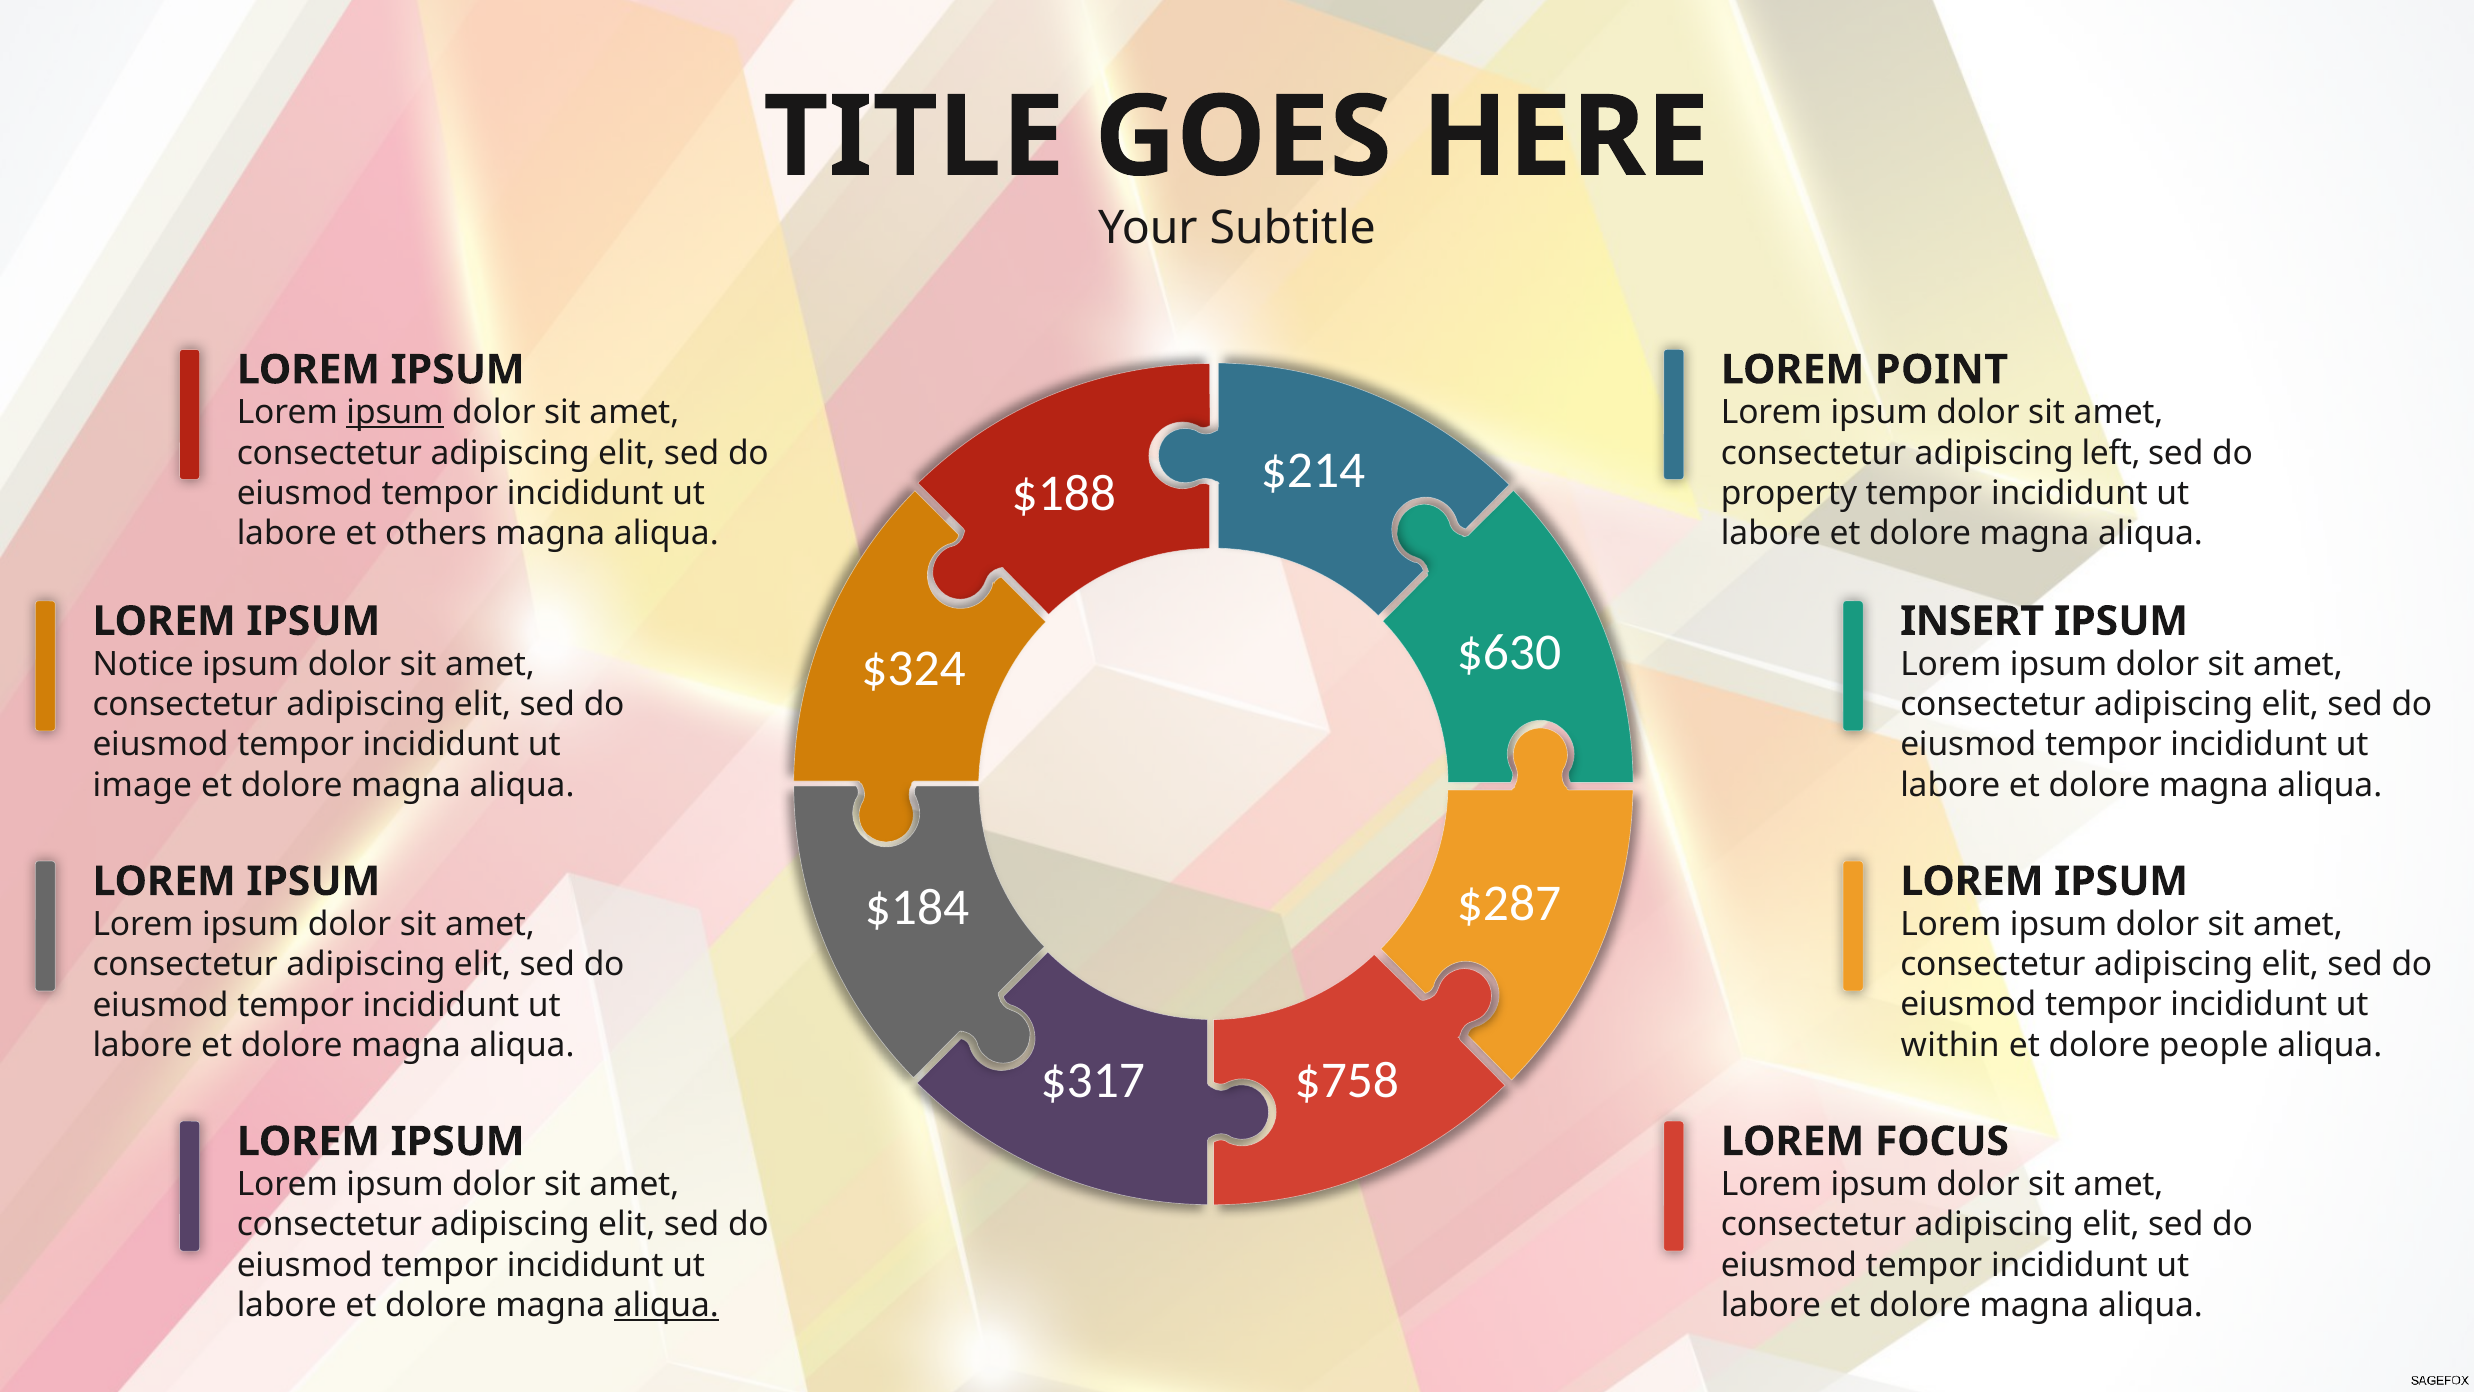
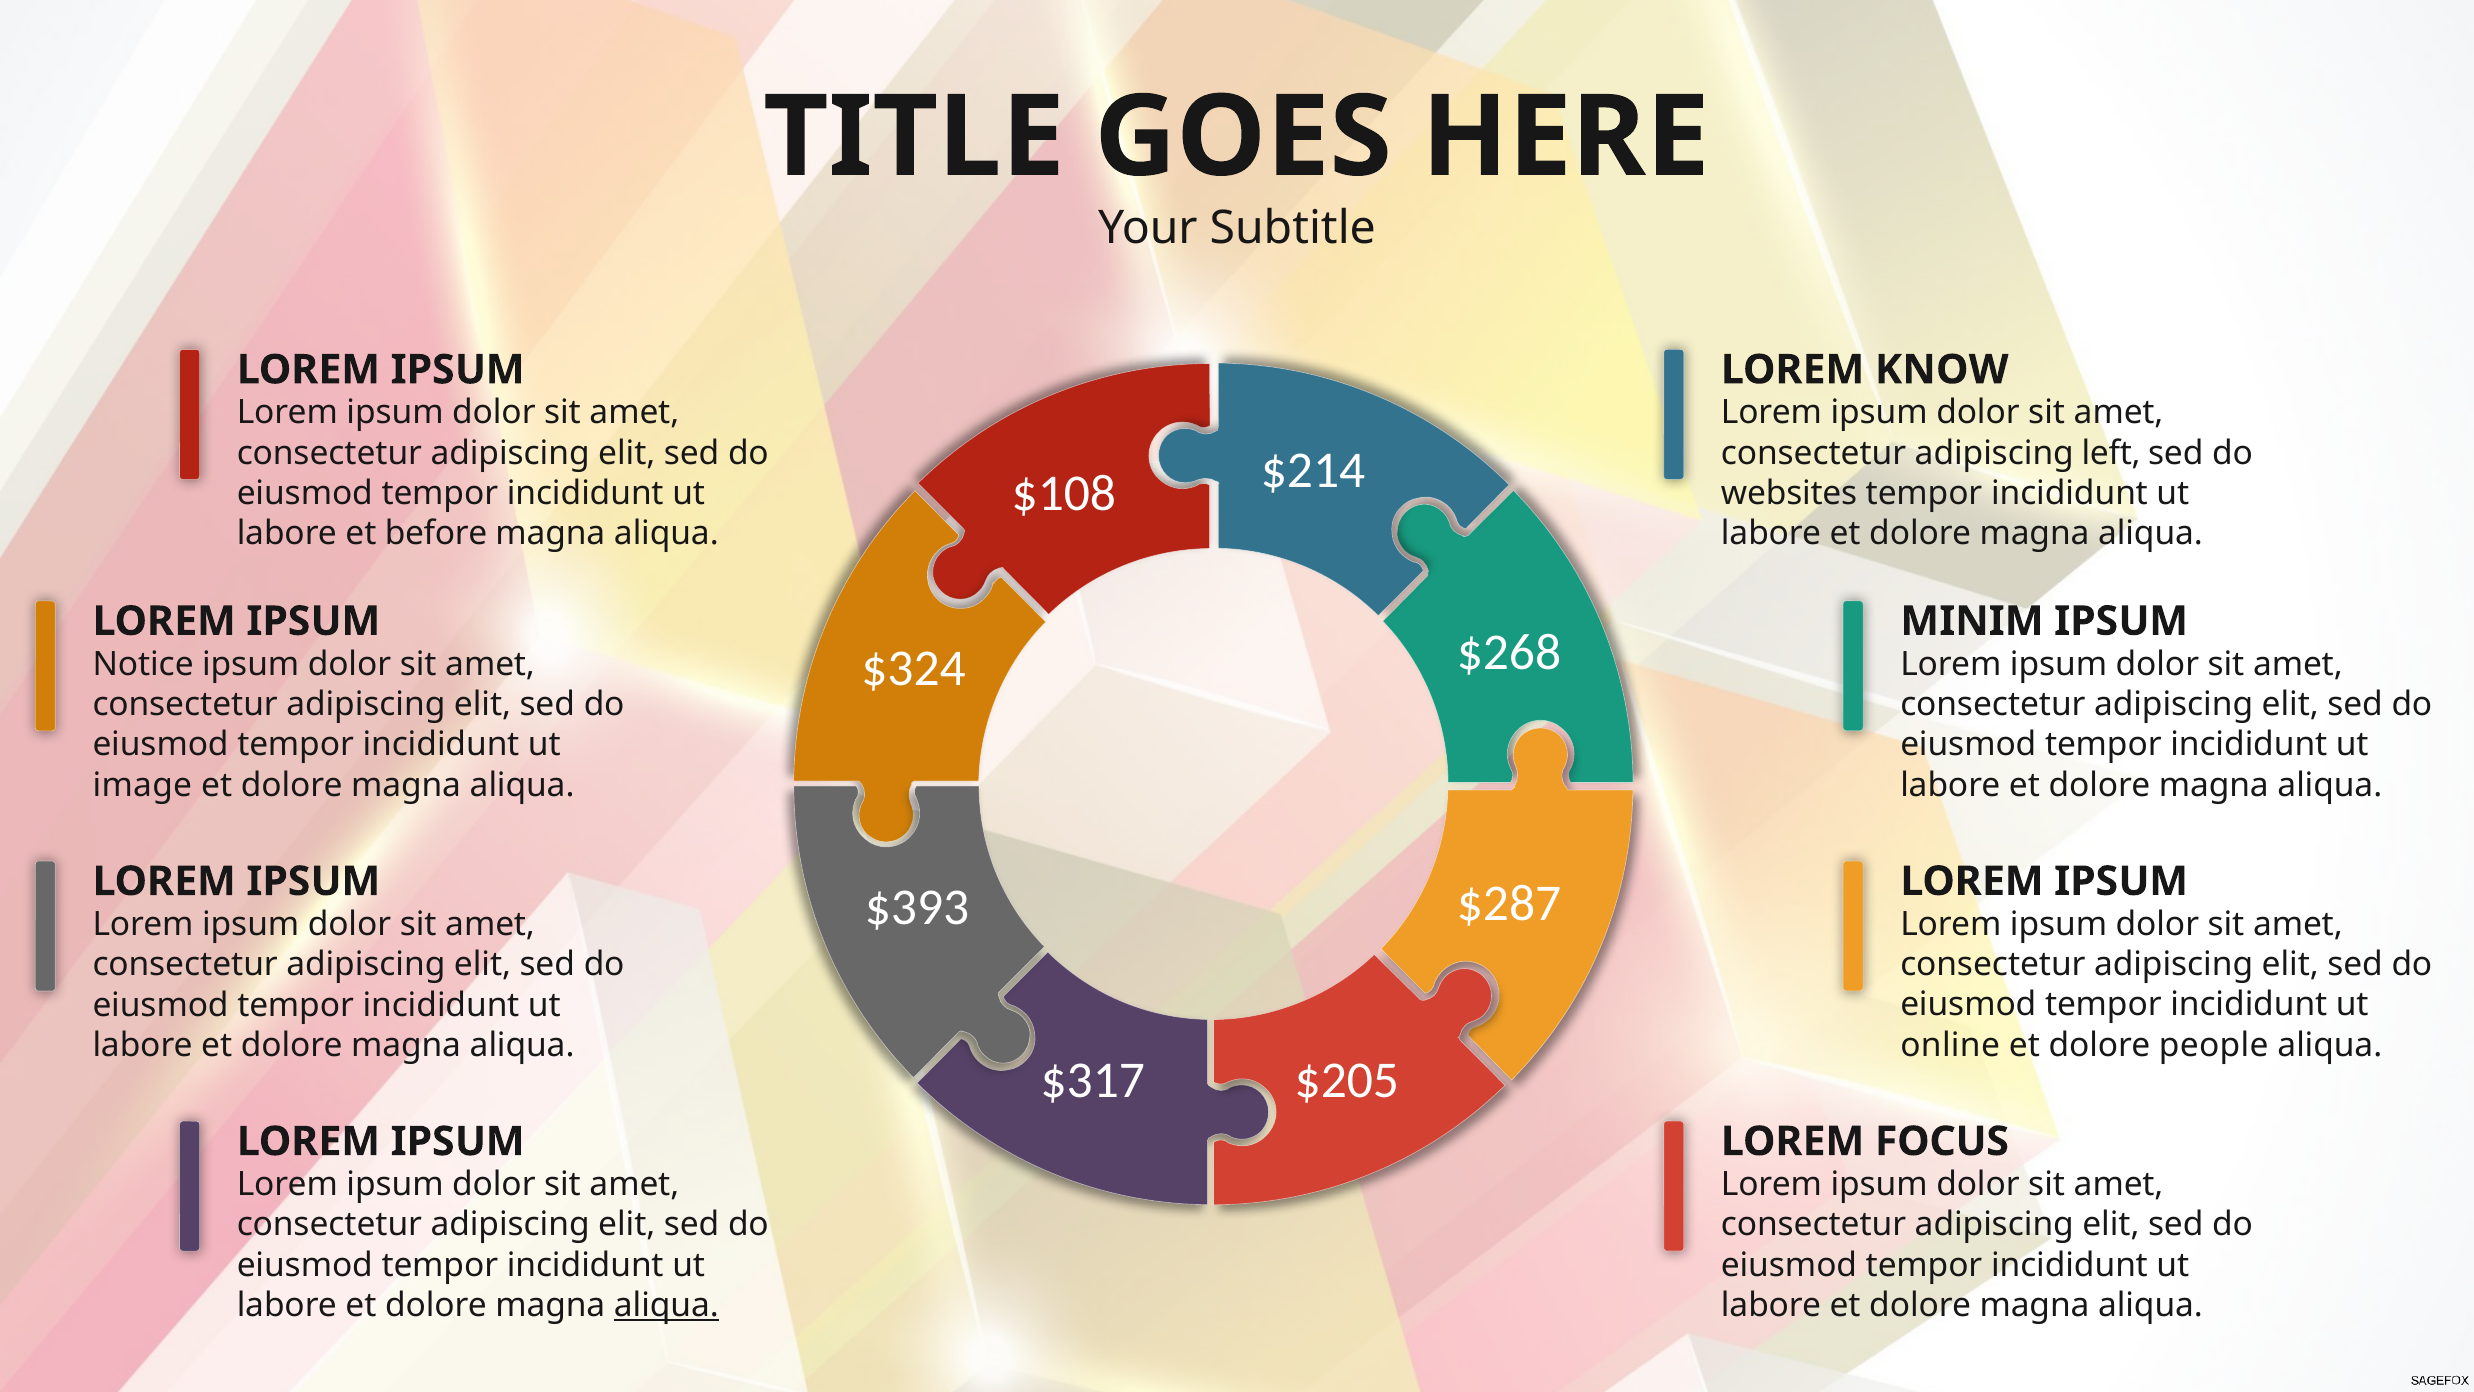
POINT: POINT -> KNOW (1942, 370)
ipsum underline: present -> none (395, 413)
$188: $188 -> $108 (1064, 494)
property: property -> websites (1789, 493)
others: others -> before (436, 533)
INSERT: INSERT -> MINIM (1972, 621)
$630: $630 -> $268 (1509, 652)
$184: $184 -> $393 (917, 907)
within: within -> online (1950, 1045)
$758: $758 -> $205 (1347, 1080)
